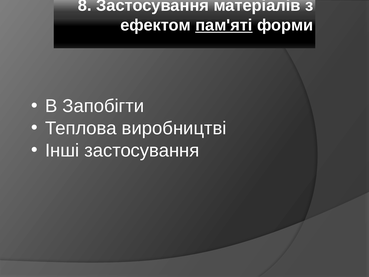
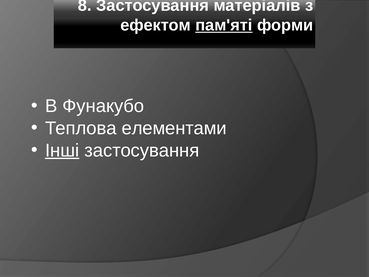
Запобігти: Запобігти -> Фунакубо (103, 106)
виробництві: виробництві -> елементами (174, 128)
Інші underline: none -> present (62, 150)
